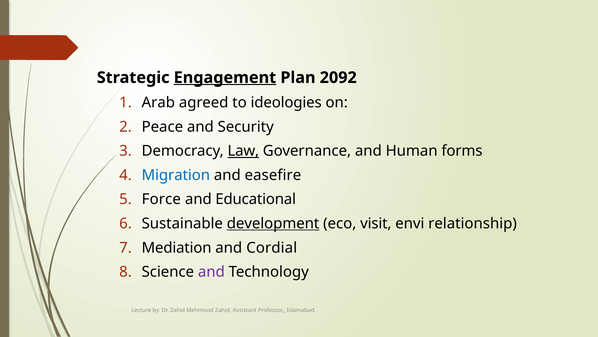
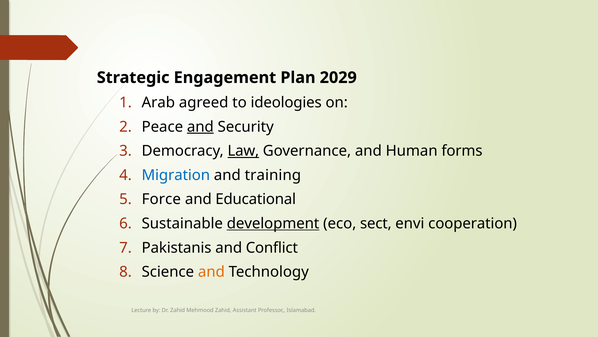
Engagement underline: present -> none (225, 77)
2092: 2092 -> 2029 (338, 77)
and underline: none -> present (200, 126)
easefire: easefire -> training (273, 175)
visit: visit -> sect (376, 223)
relationship: relationship -> cooperation (473, 223)
Mediation: Mediation -> Pakistanis (177, 247)
Cordial: Cordial -> Conflict (272, 247)
and colour: purple -> orange (211, 272)
